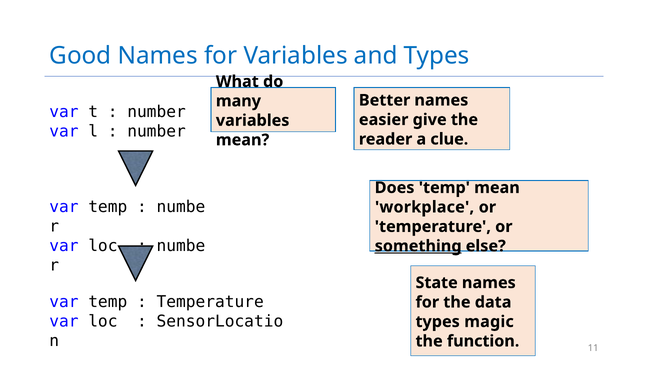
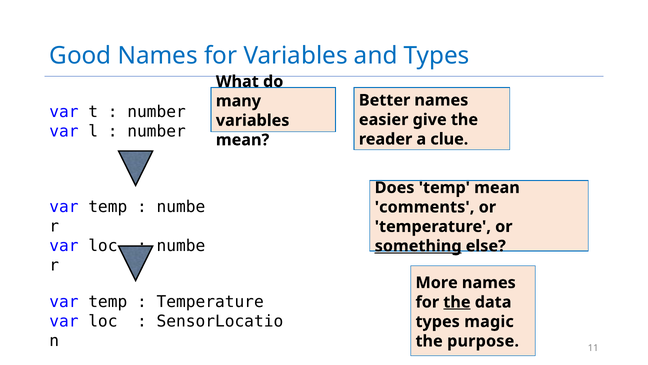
workplace: workplace -> comments (425, 207)
State: State -> More (437, 282)
the underline: none -> present (457, 302)
function: function -> purpose (483, 341)
